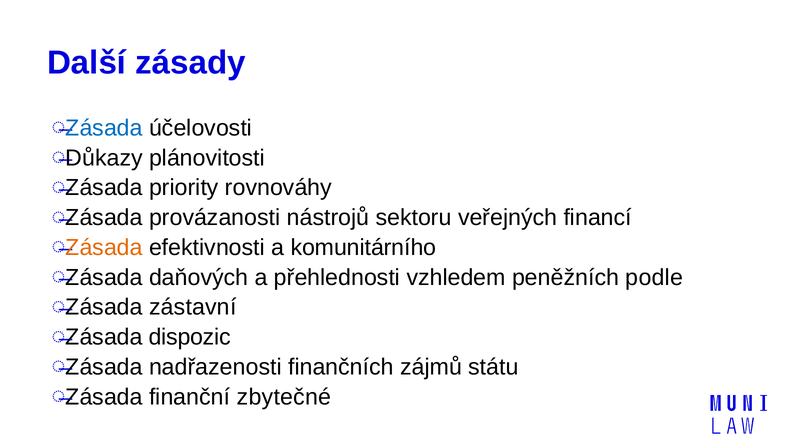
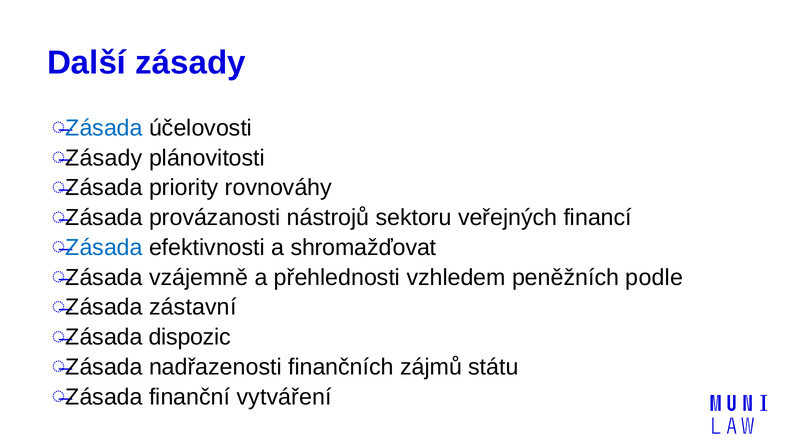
Důkazy: Důkazy -> Zásady (104, 158)
Zásada colour: orange -> blue (104, 247)
komunitárního: komunitárního -> shromažďovat (363, 247)
daňových: daňových -> vzájemně (199, 277)
zbytečné: zbytečné -> vytváření (284, 397)
